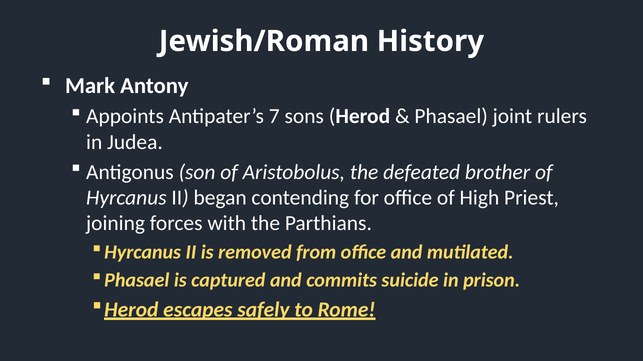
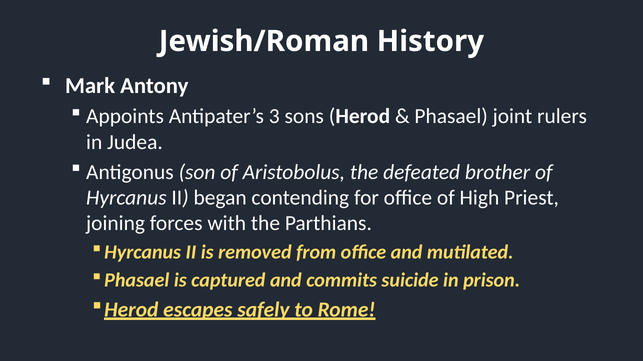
7: 7 -> 3 (274, 117)
